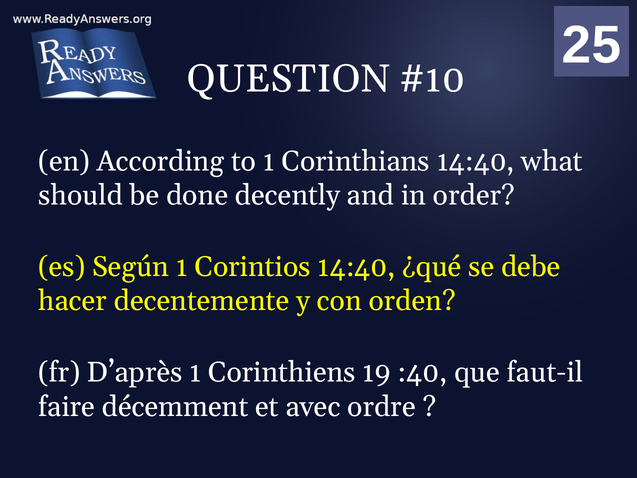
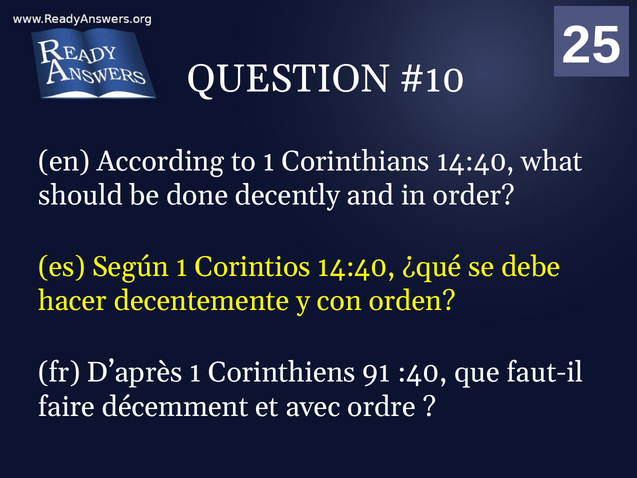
Corinthiens 19: 19 -> 91 (377, 372)
